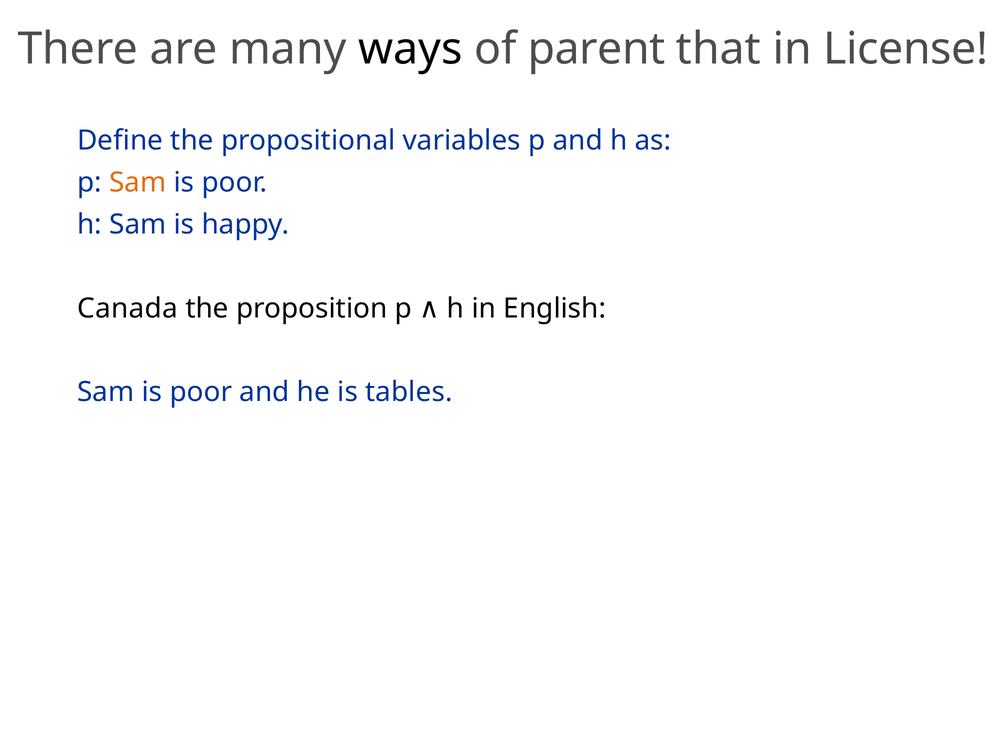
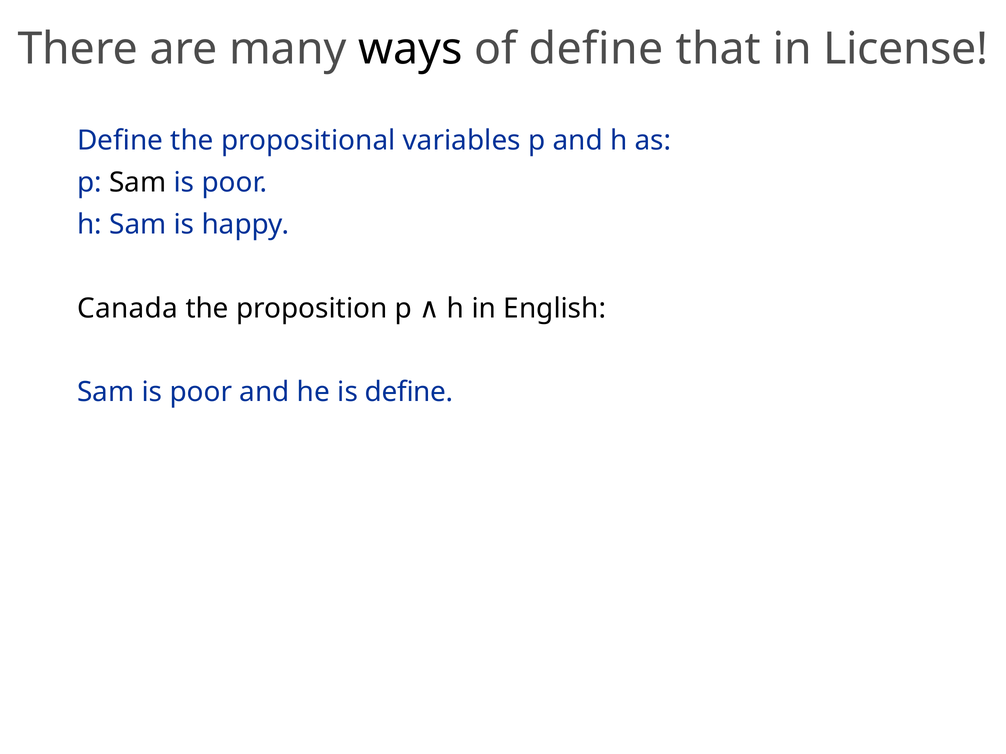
of parent: parent -> define (596, 49)
Sam colour: orange -> black (138, 183)
is tables: tables -> define (409, 392)
